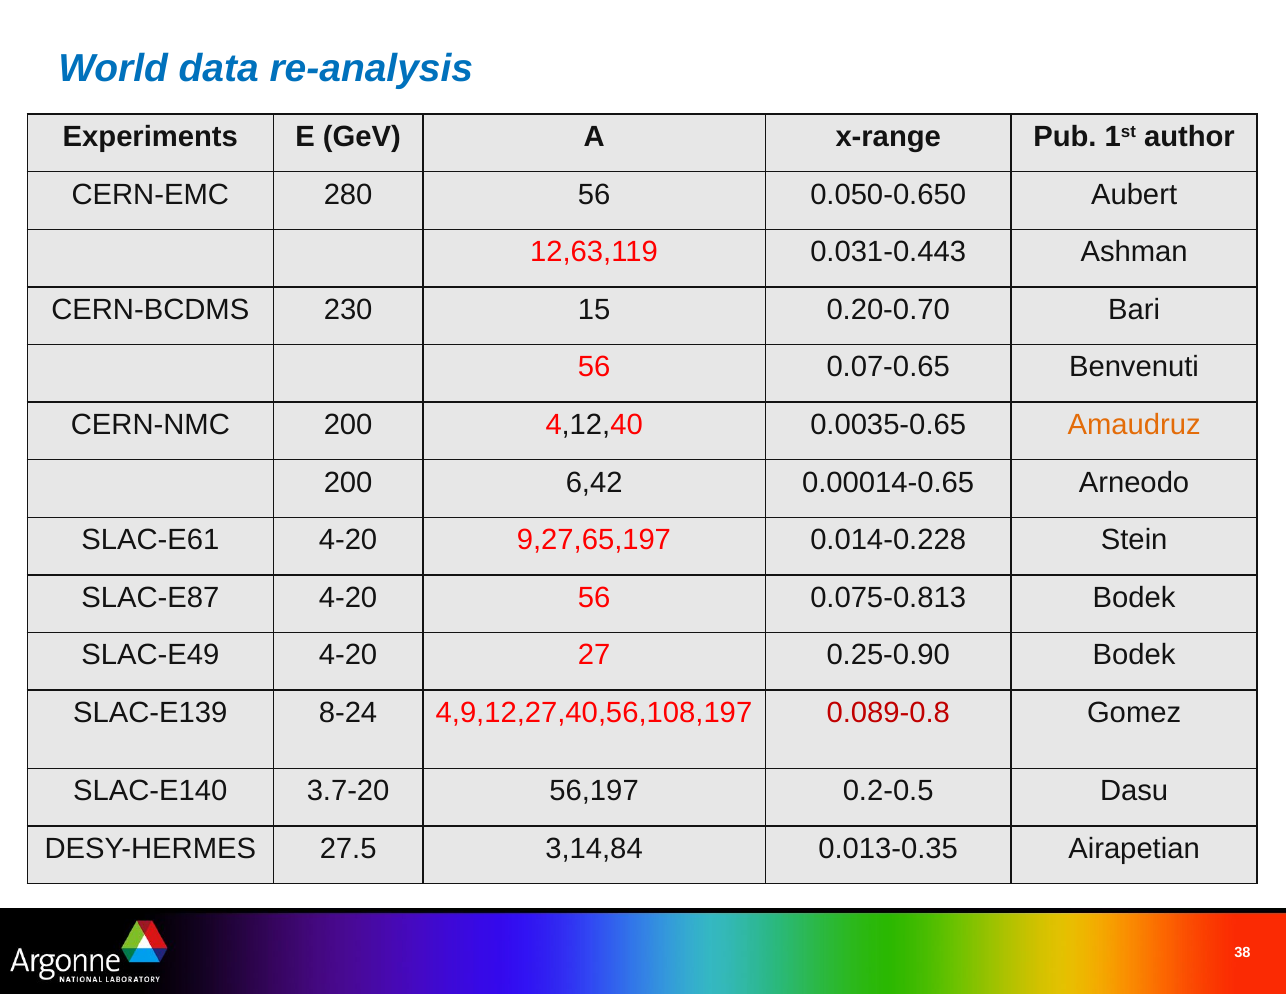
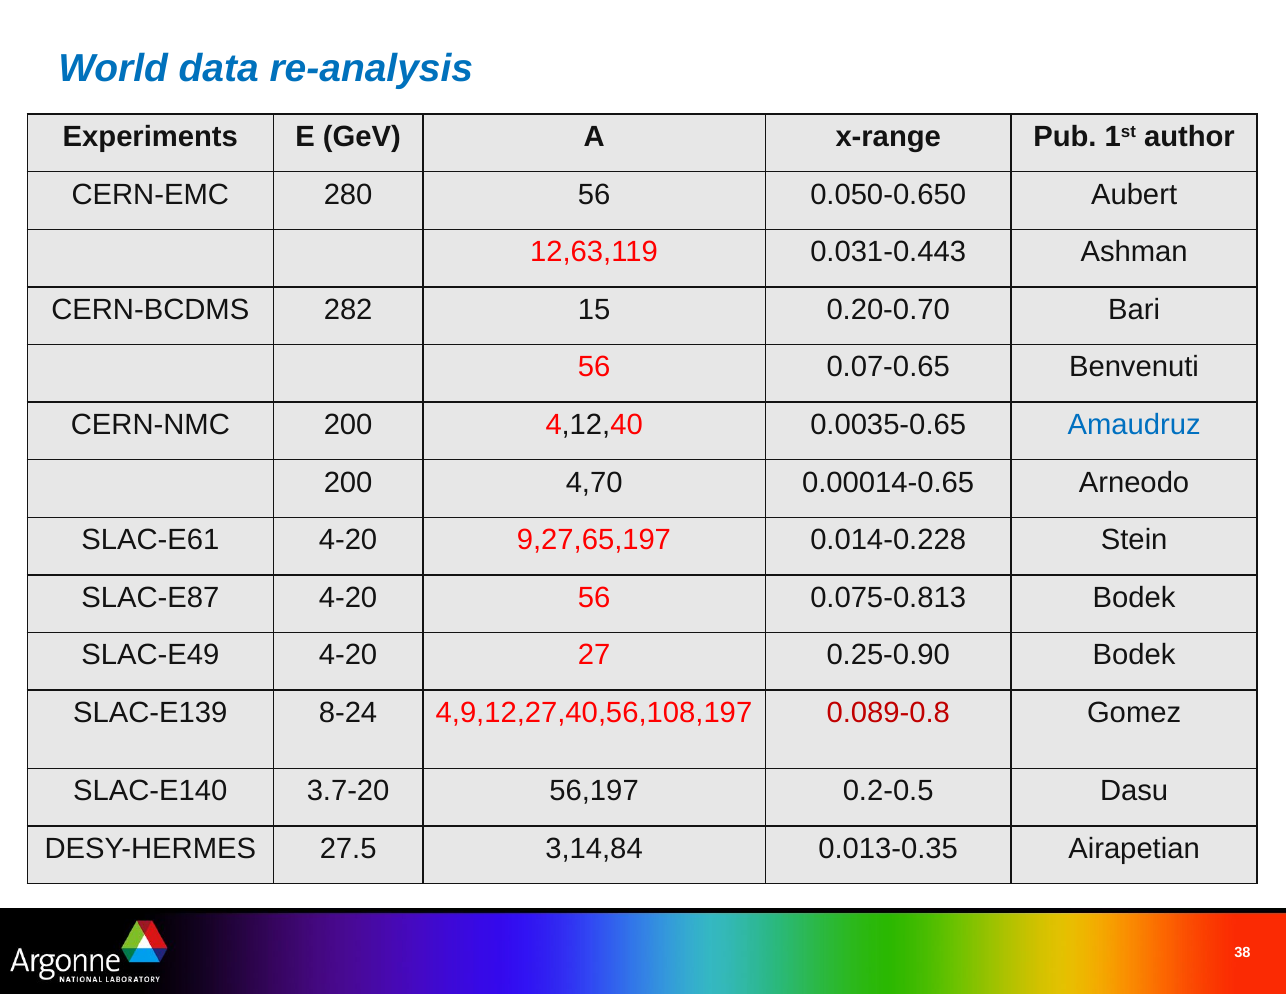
230: 230 -> 282 (348, 310)
Amaudruz colour: orange -> blue (1134, 425)
6,42: 6,42 -> 4,70 (594, 482)
